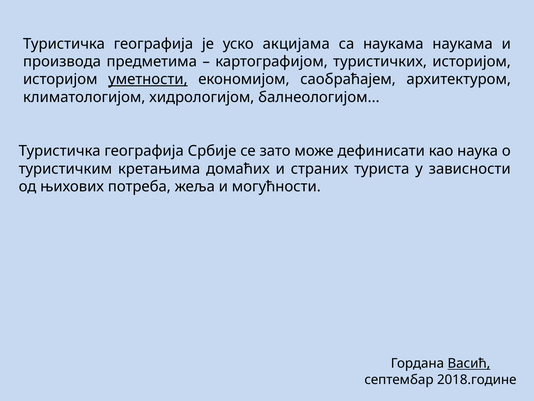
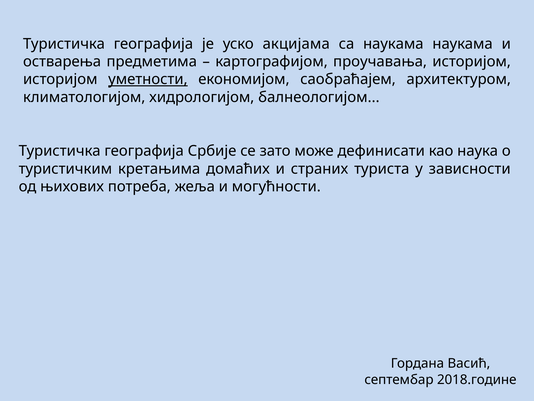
производа: производа -> остварења (62, 62)
туристичких: туристичких -> проучавања (380, 62)
Васић underline: present -> none (469, 363)
